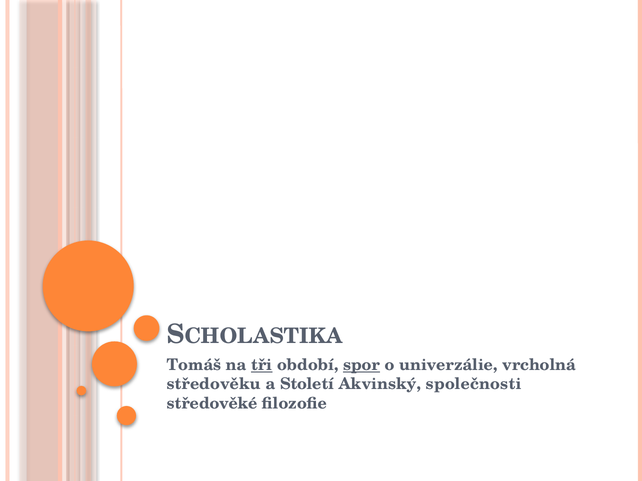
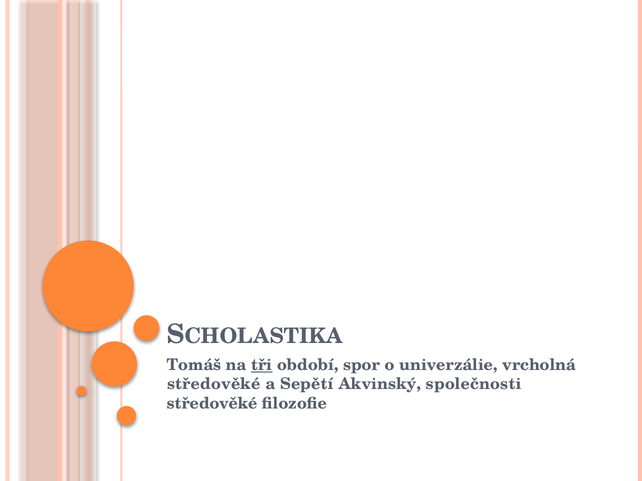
spor underline: present -> none (362, 365)
středověku: středověku -> středověké (214, 385)
Století: Století -> Sepětí (307, 385)
